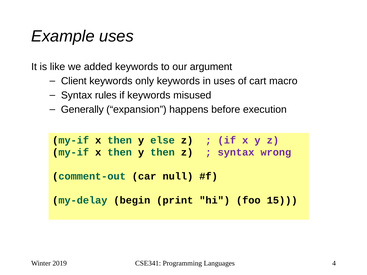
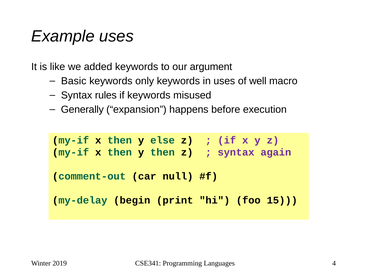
Client: Client -> Basic (74, 81)
cart: cart -> well (258, 81)
wrong: wrong -> again (276, 152)
